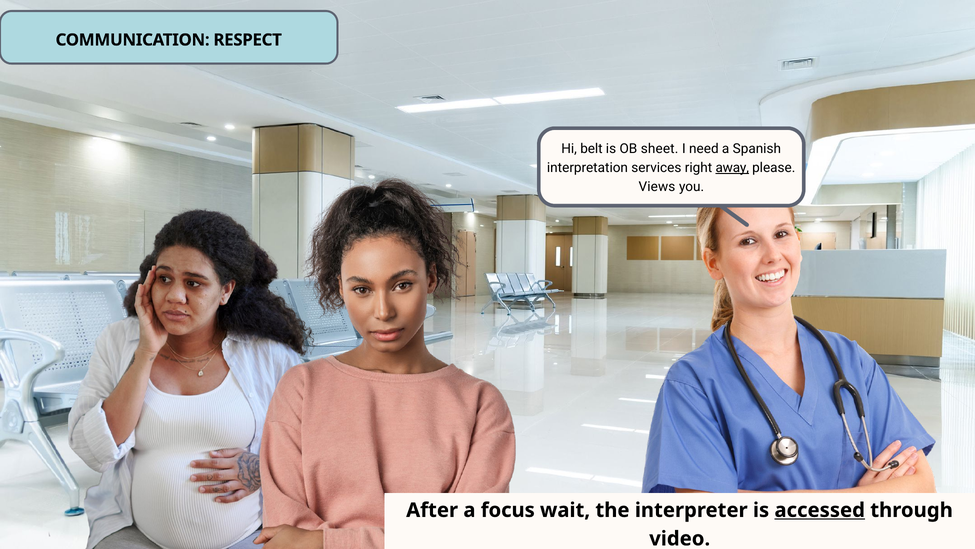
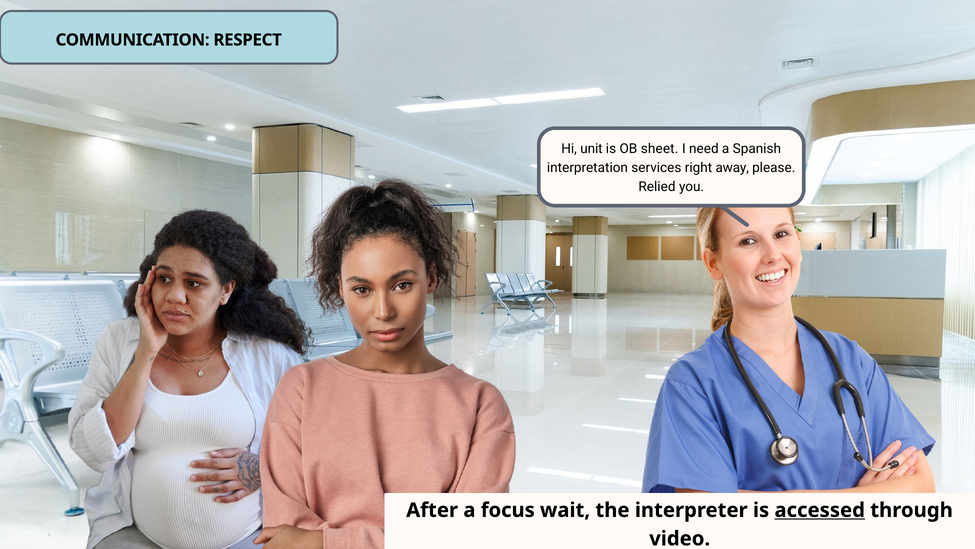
belt: belt -> unit (591, 149)
away underline: present -> none (732, 168)
Views: Views -> Relied (657, 187)
